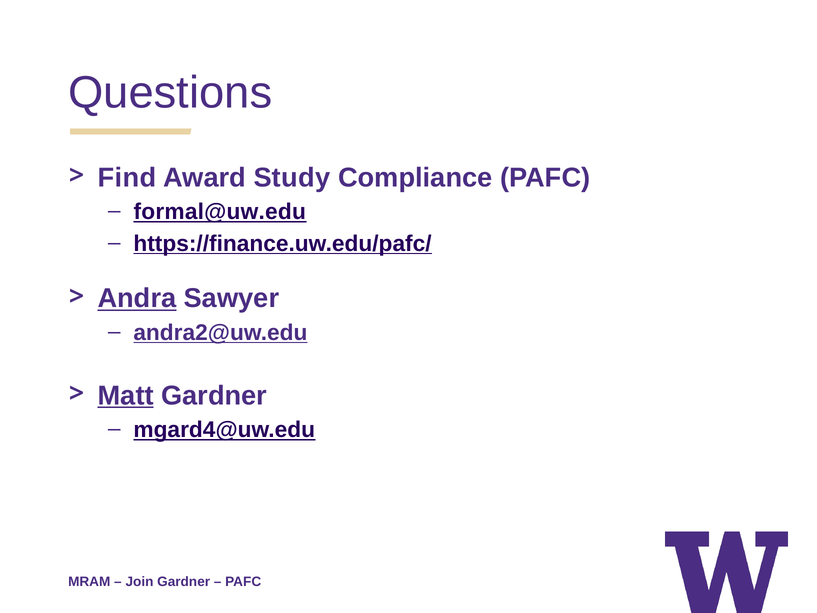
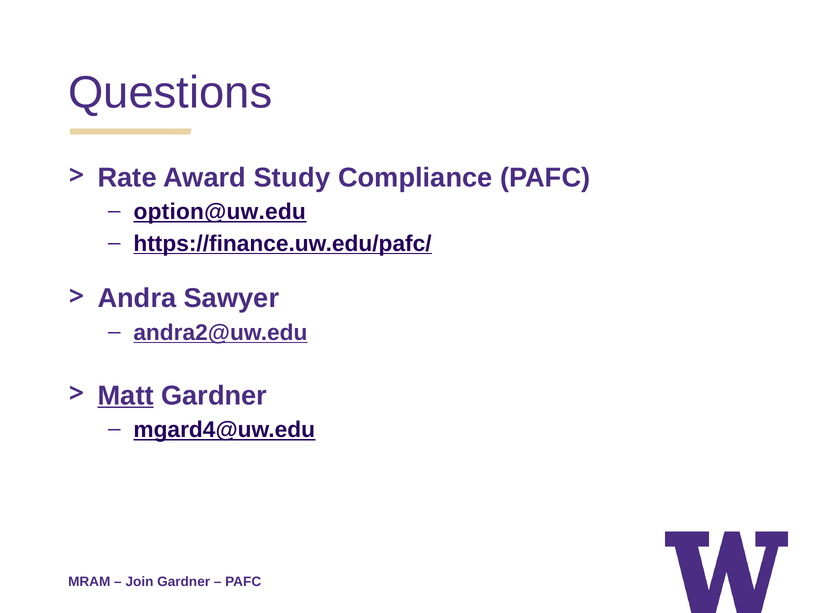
Find: Find -> Rate (127, 178)
formal@uw.edu: formal@uw.edu -> option@uw.edu (220, 212)
Andra underline: present -> none (137, 298)
